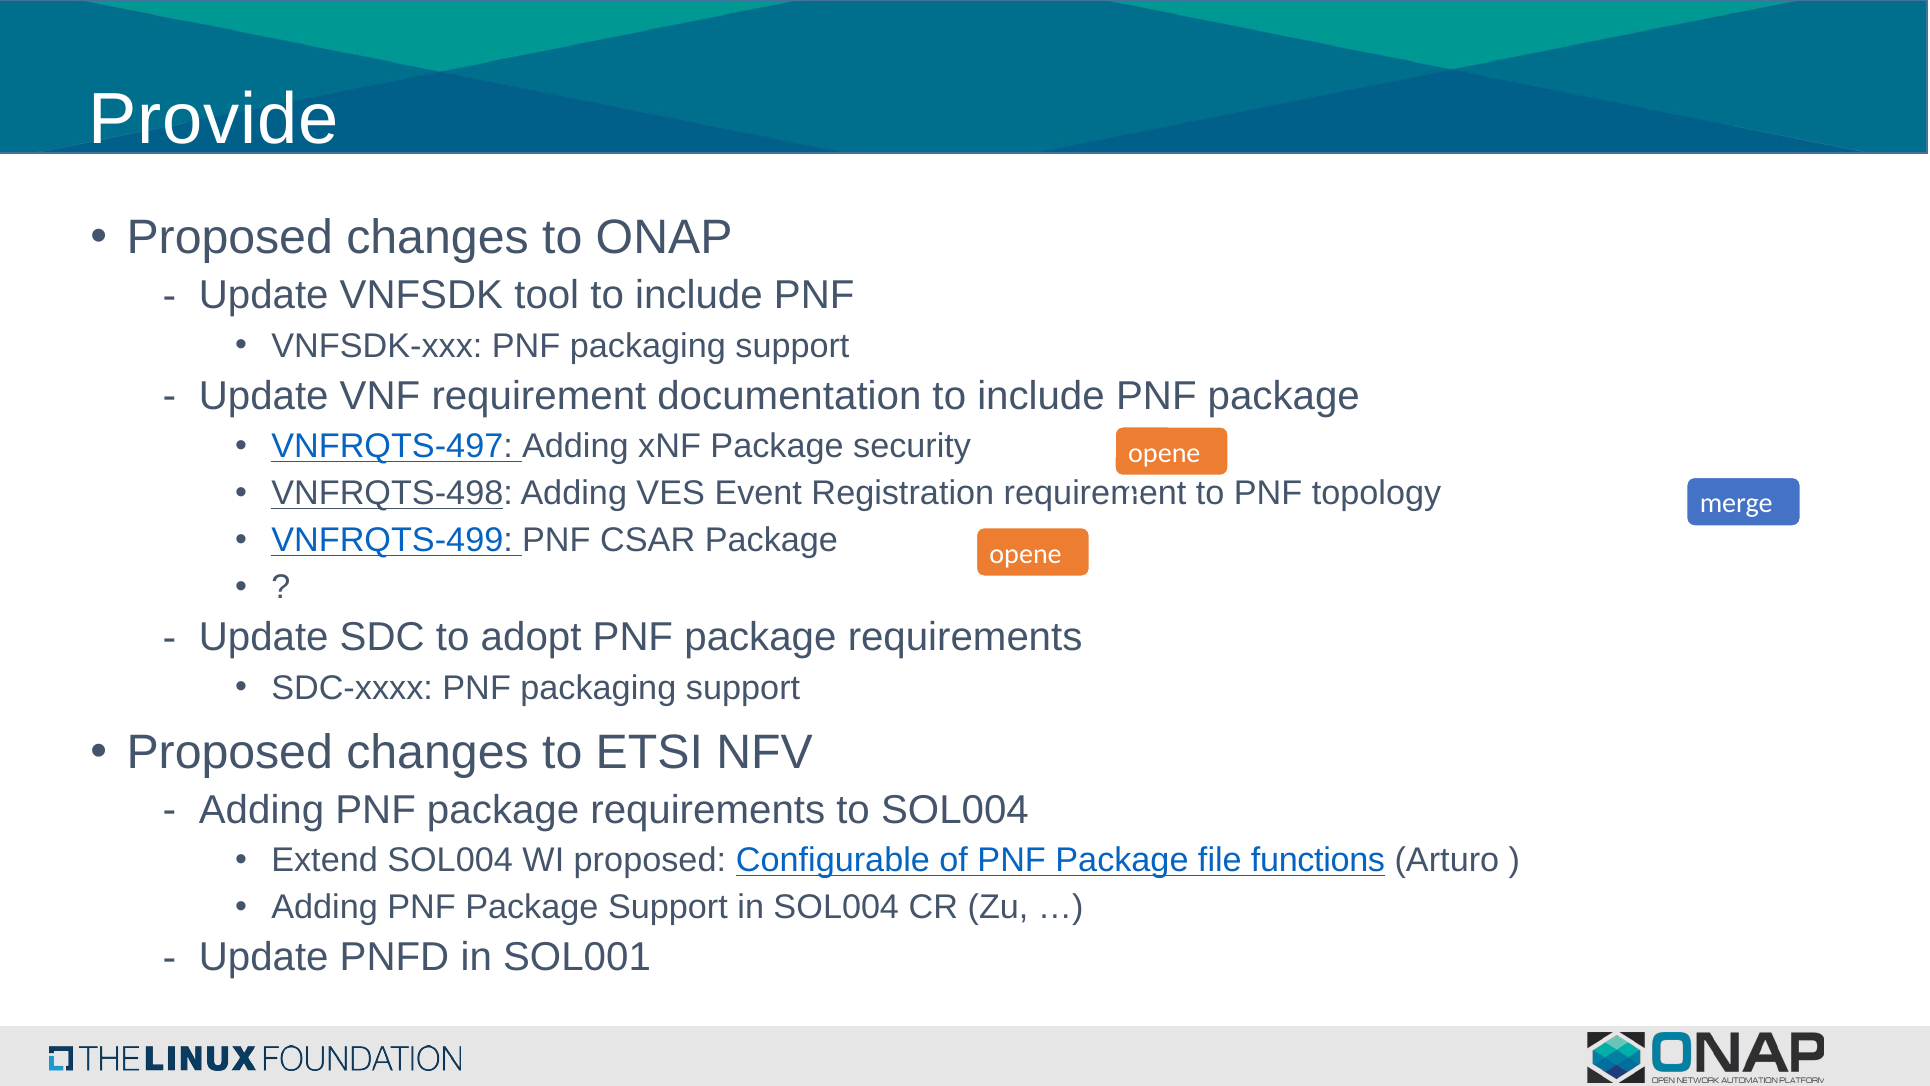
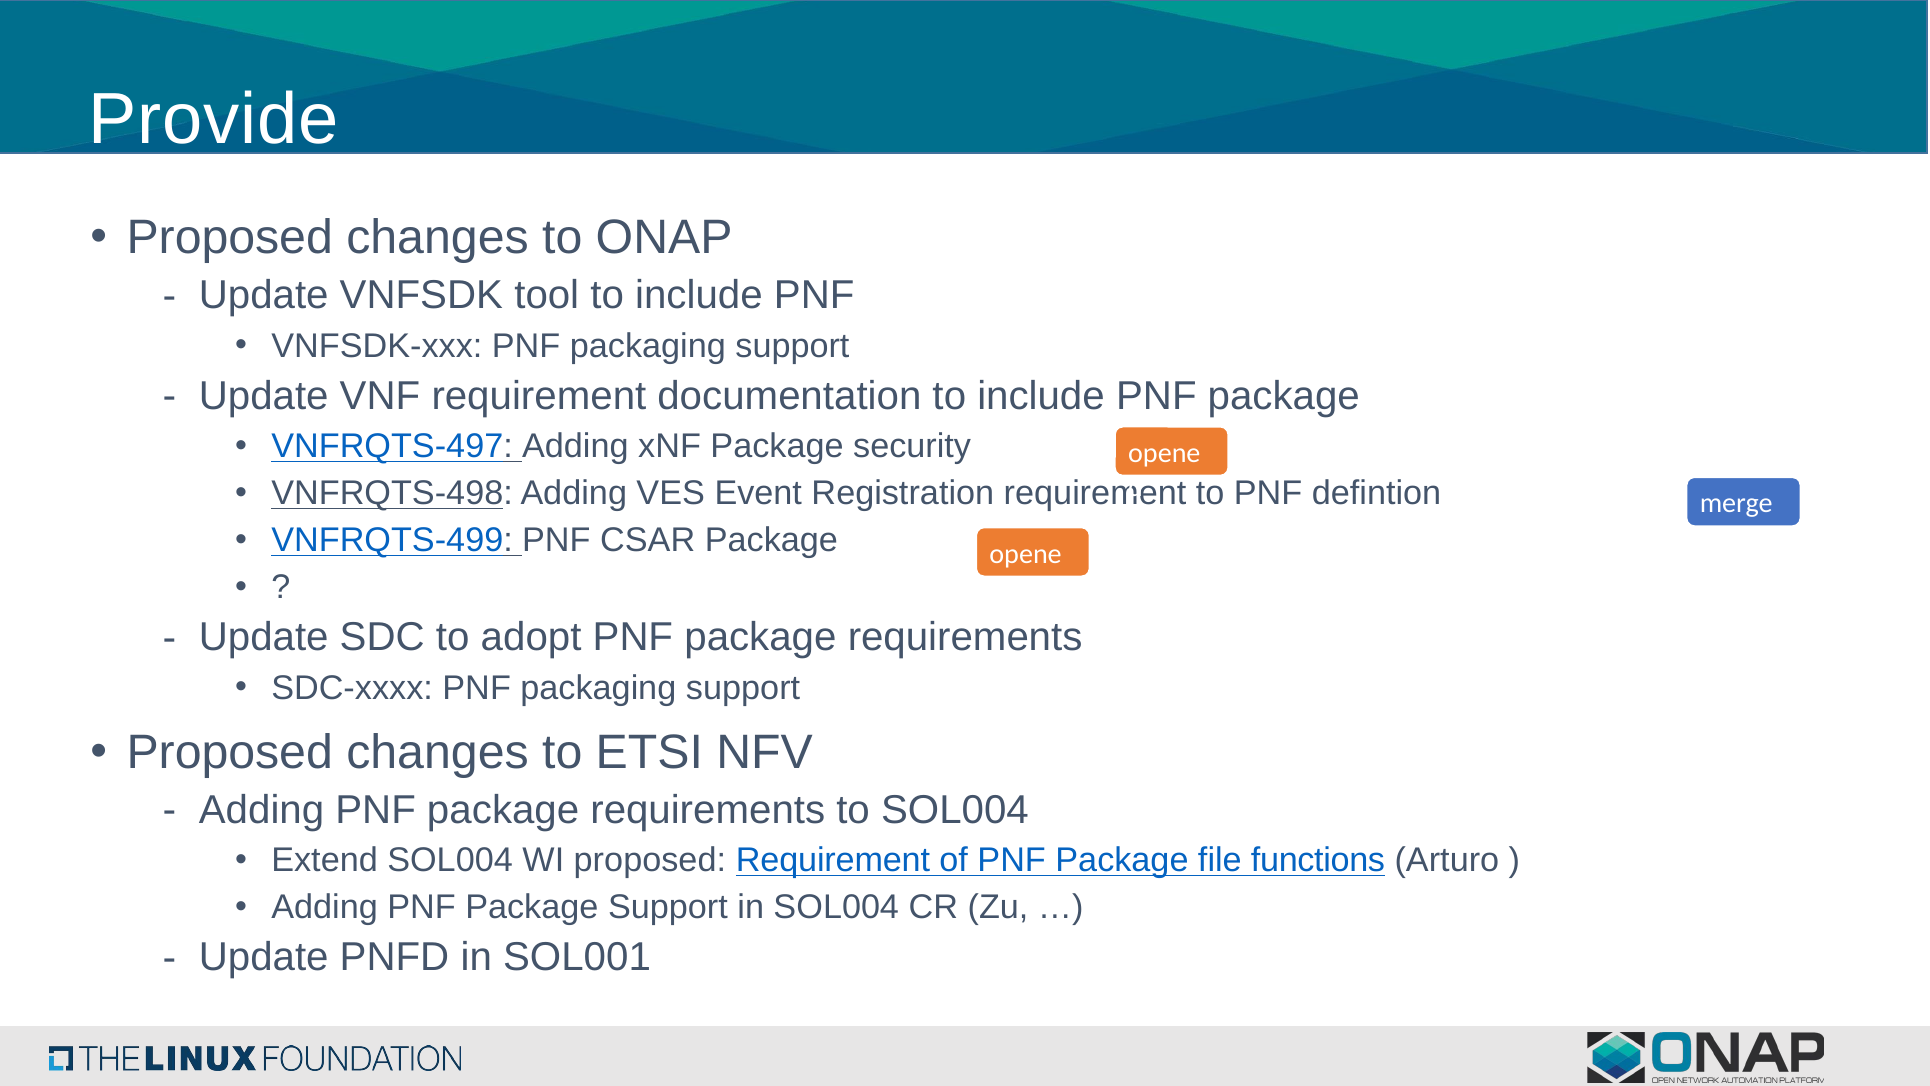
topology: topology -> defintion (1377, 493)
proposed Configurable: Configurable -> Requirement (833, 860)
